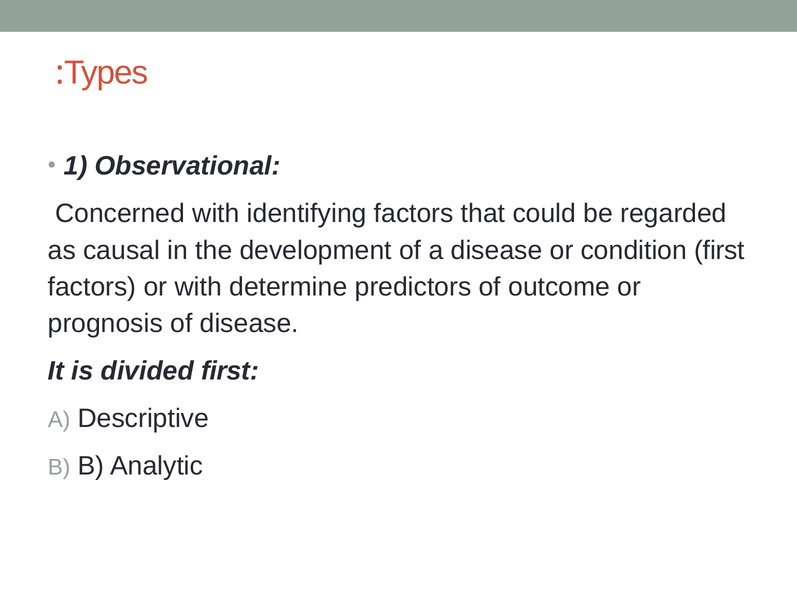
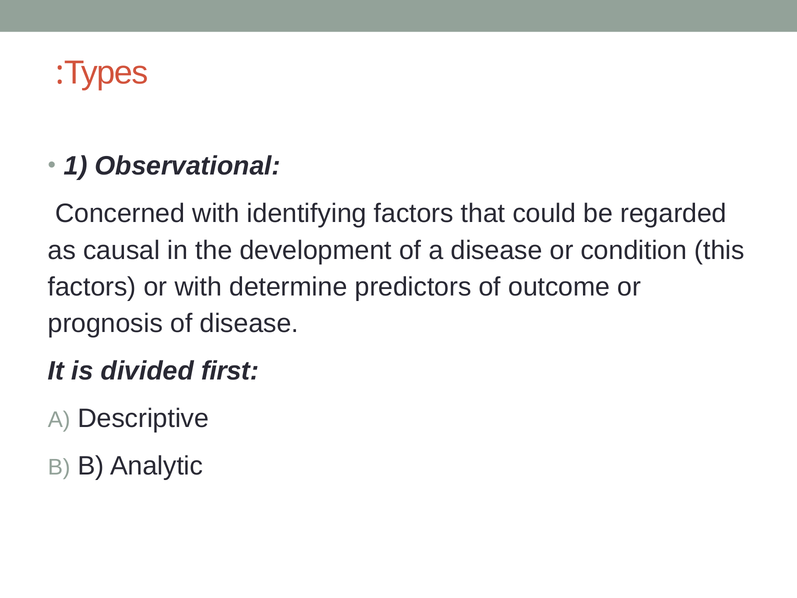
condition first: first -> this (719, 250)
